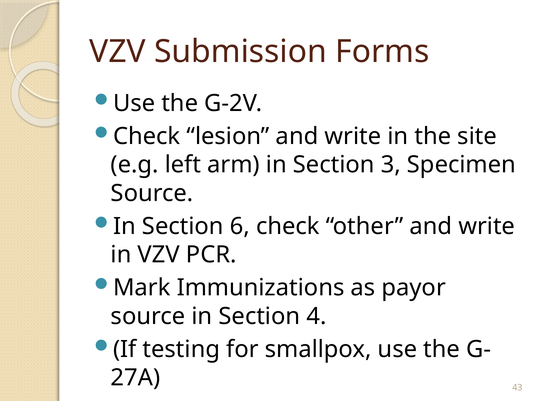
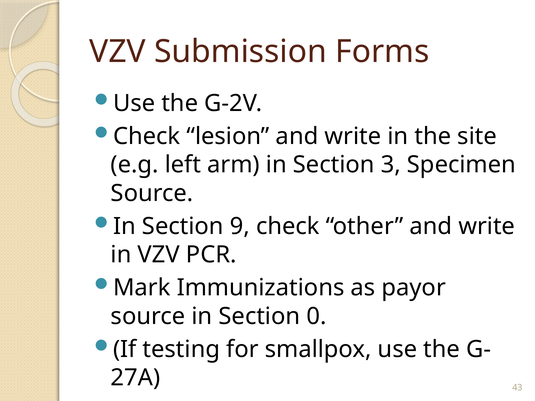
6: 6 -> 9 (240, 226)
4: 4 -> 0 (316, 316)
